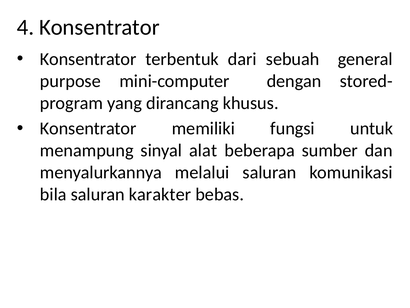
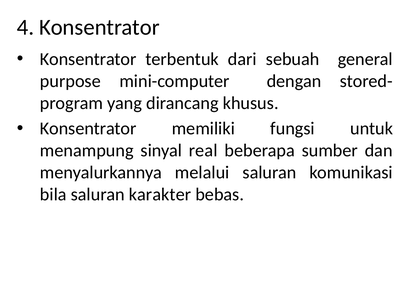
alat: alat -> real (203, 150)
